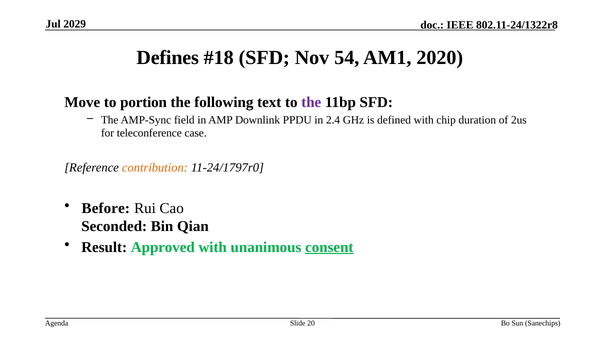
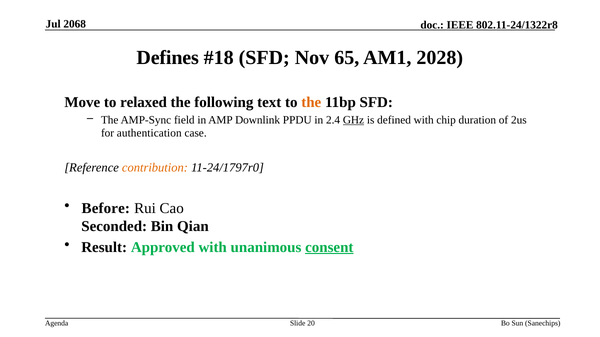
2029: 2029 -> 2068 (75, 24)
54: 54 -> 65 (347, 58)
2020: 2020 -> 2028 (440, 58)
portion: portion -> relaxed (144, 102)
the colour: purple -> orange (311, 102)
GHz underline: none -> present (353, 120)
teleconference: teleconference -> authentication (149, 133)
